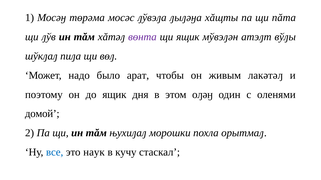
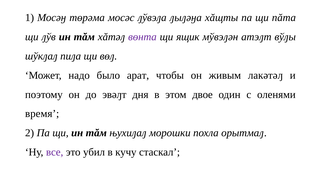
до ящик: ящик -> эвǝԓт (114, 95)
оԓəӈ: оԓəӈ -> двое (203, 95)
домой: домой -> время (42, 114)
все colour: blue -> purple (55, 153)
наук: наук -> убил (94, 153)
